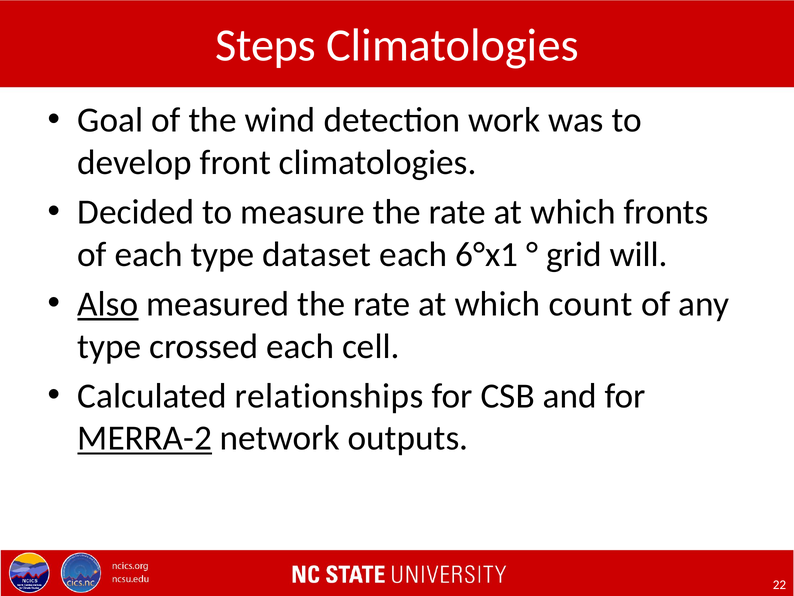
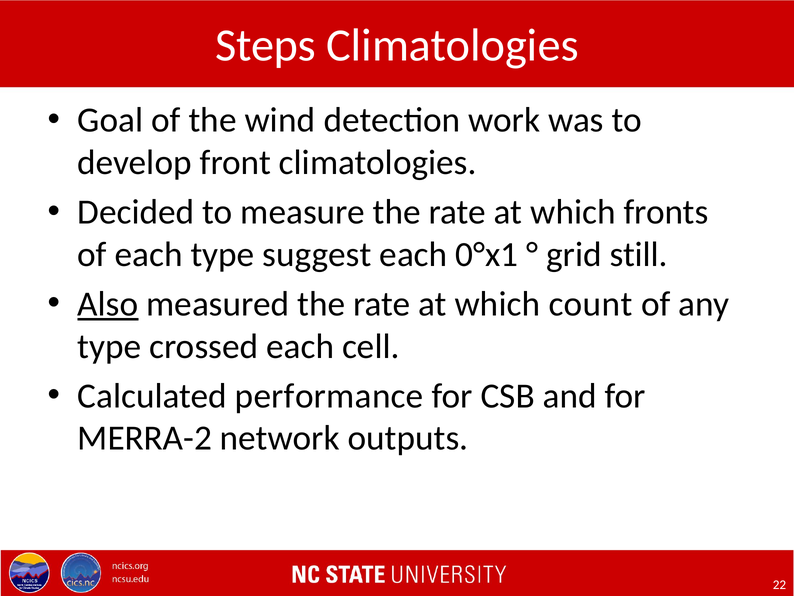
dataset: dataset -> suggest (317, 254)
6°x1: 6°x1 -> 0°x1 (487, 254)
will: will -> still (639, 254)
relationships: relationships -> performance (329, 396)
MERRA-2 underline: present -> none (145, 438)
